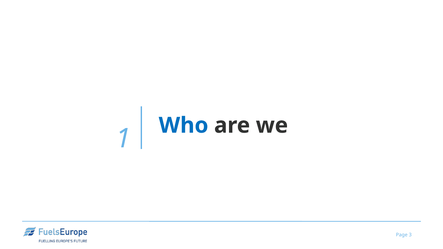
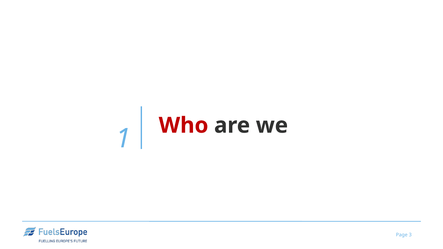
Who colour: blue -> red (184, 125)
